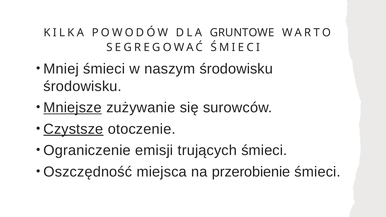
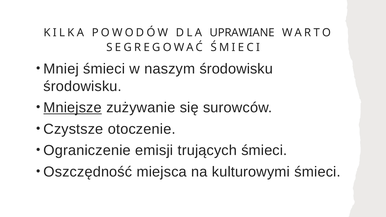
GRUNTOWE: GRUNTOWE -> UPRAWIANE (242, 33)
Czystsze underline: present -> none (73, 129)
przerobienie: przerobienie -> kulturowymi (251, 172)
